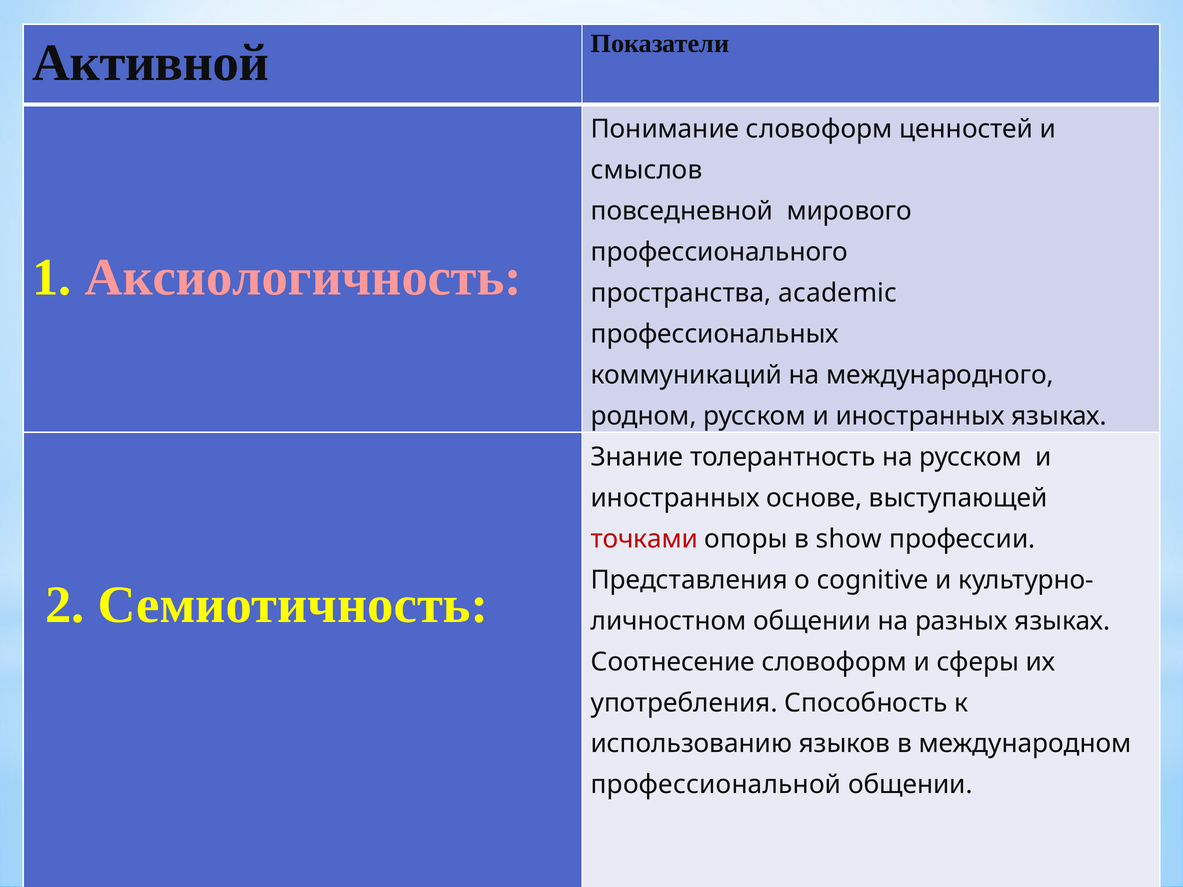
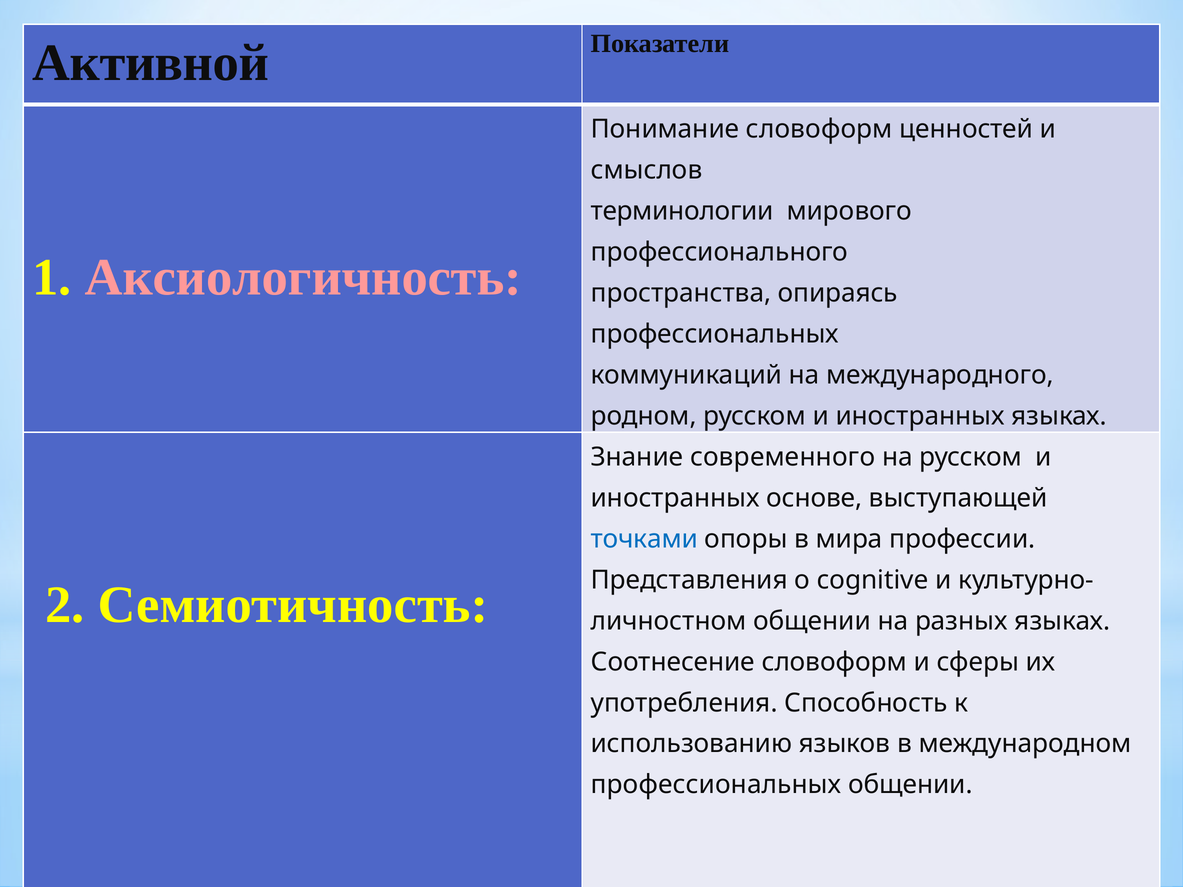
повседневной: повседневной -> терминологии (682, 211)
academic: academic -> опираясь (838, 293)
толерантность: толерантность -> современного (783, 457)
точками colour: red -> blue (644, 539)
в show: show -> мира (849, 539)
профессиональной: профессиональной -> профессиональных (716, 785)
